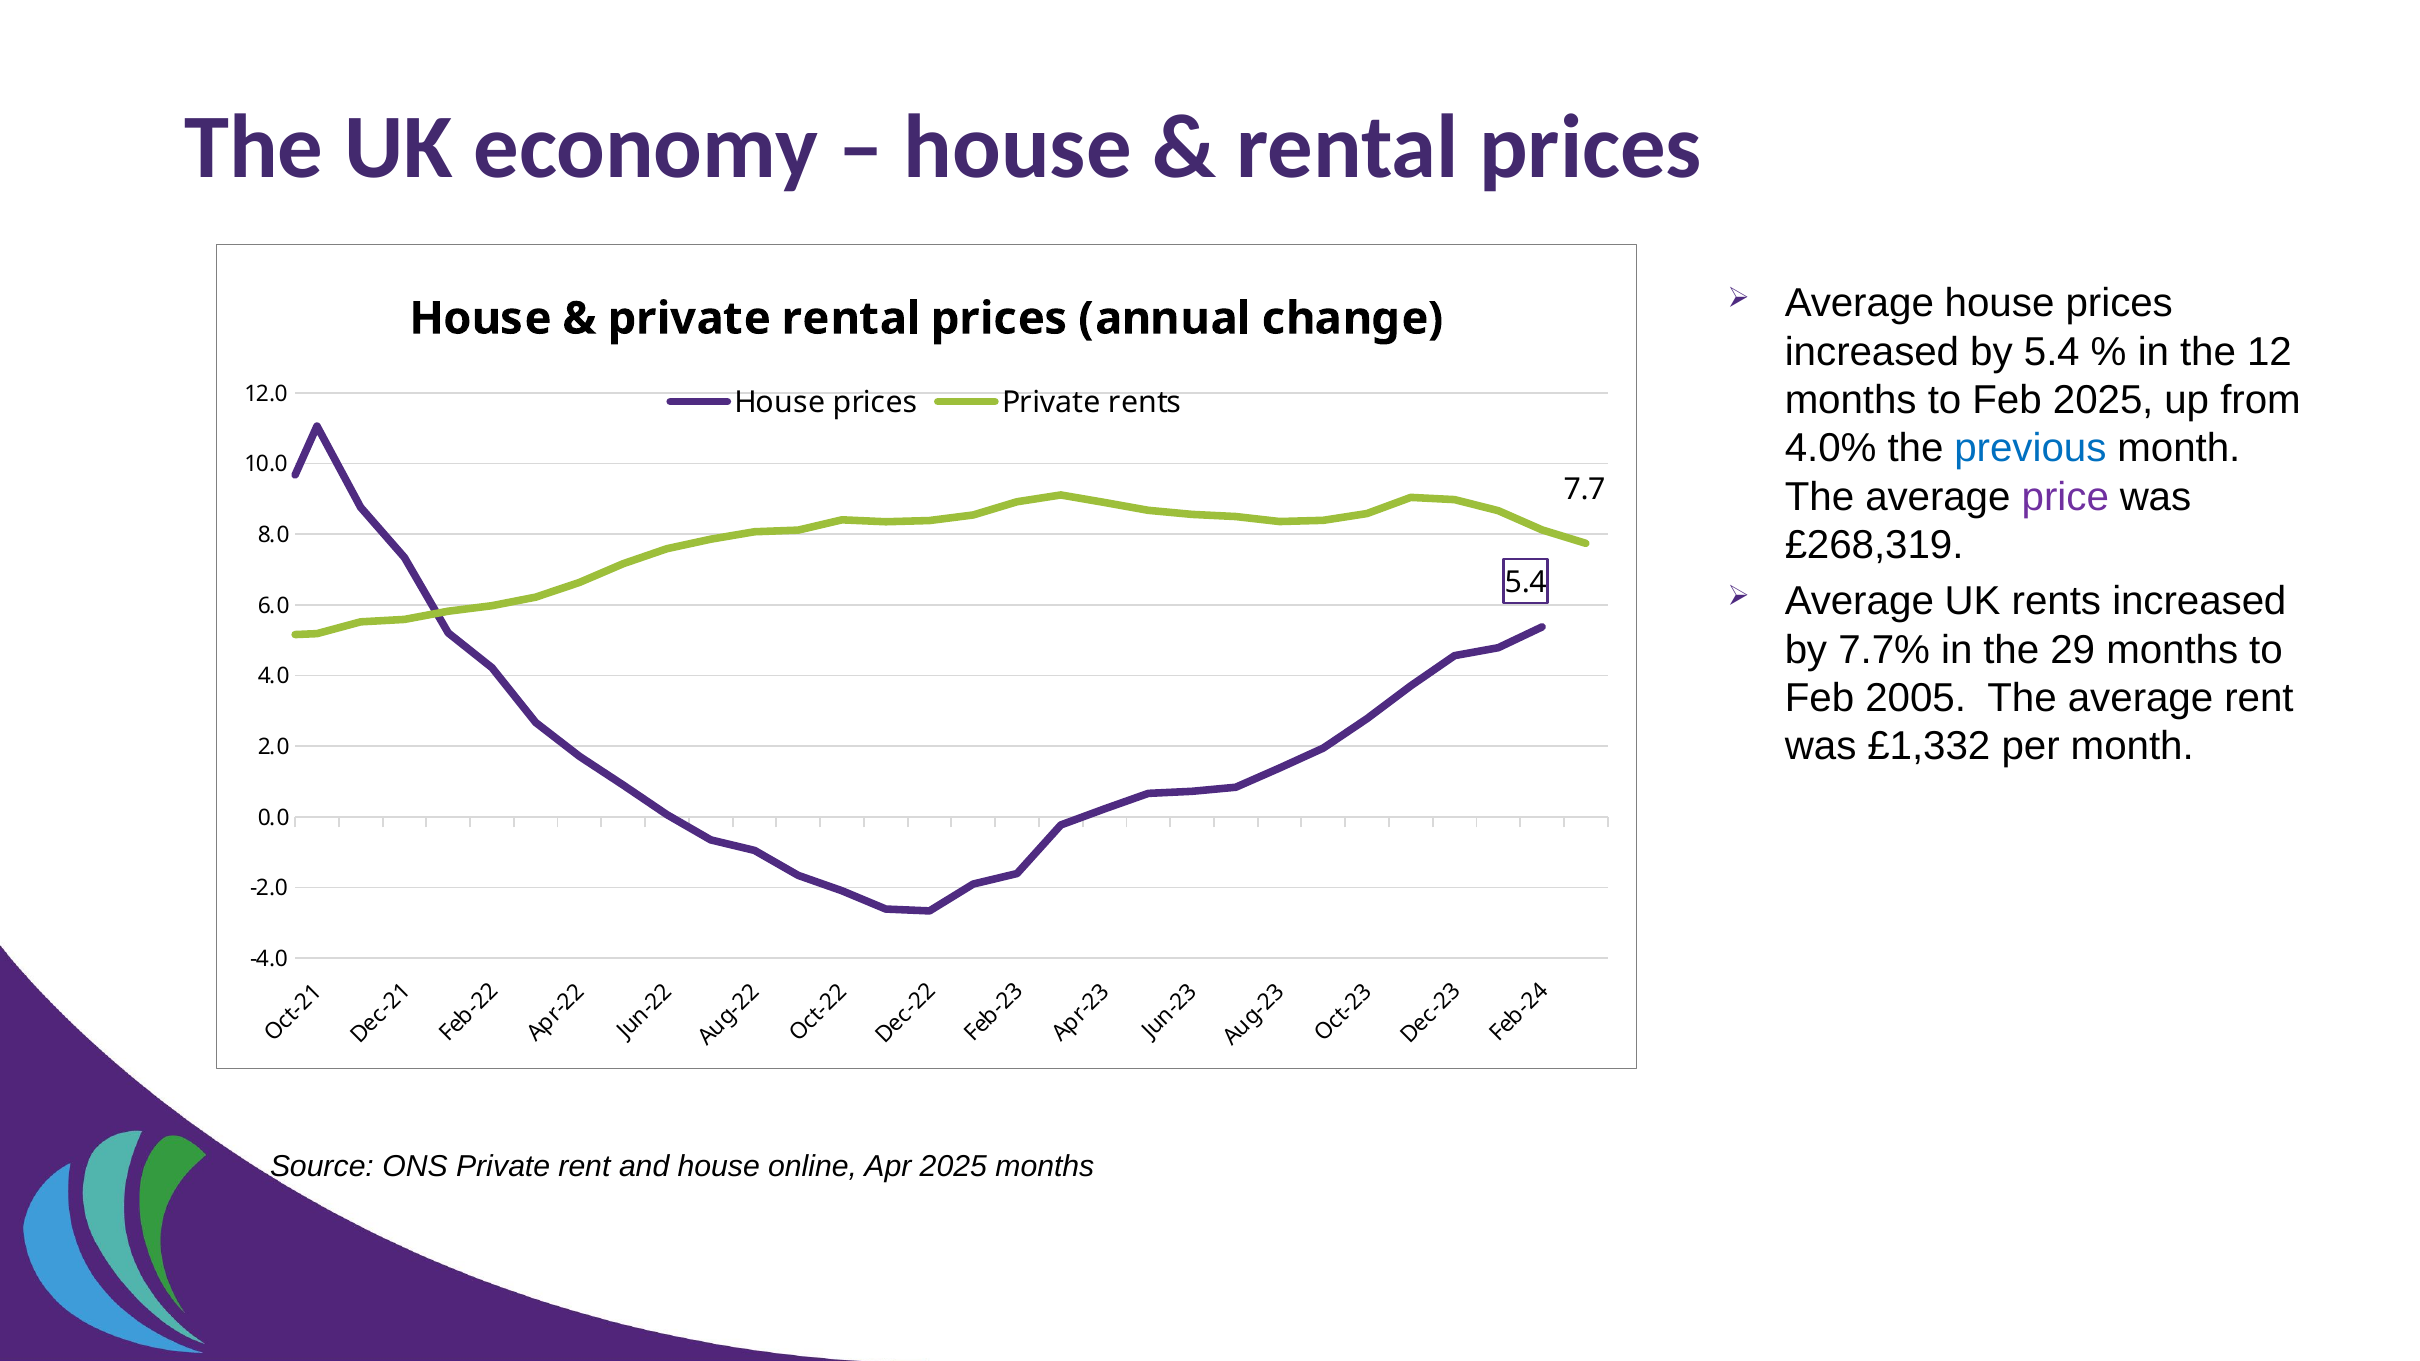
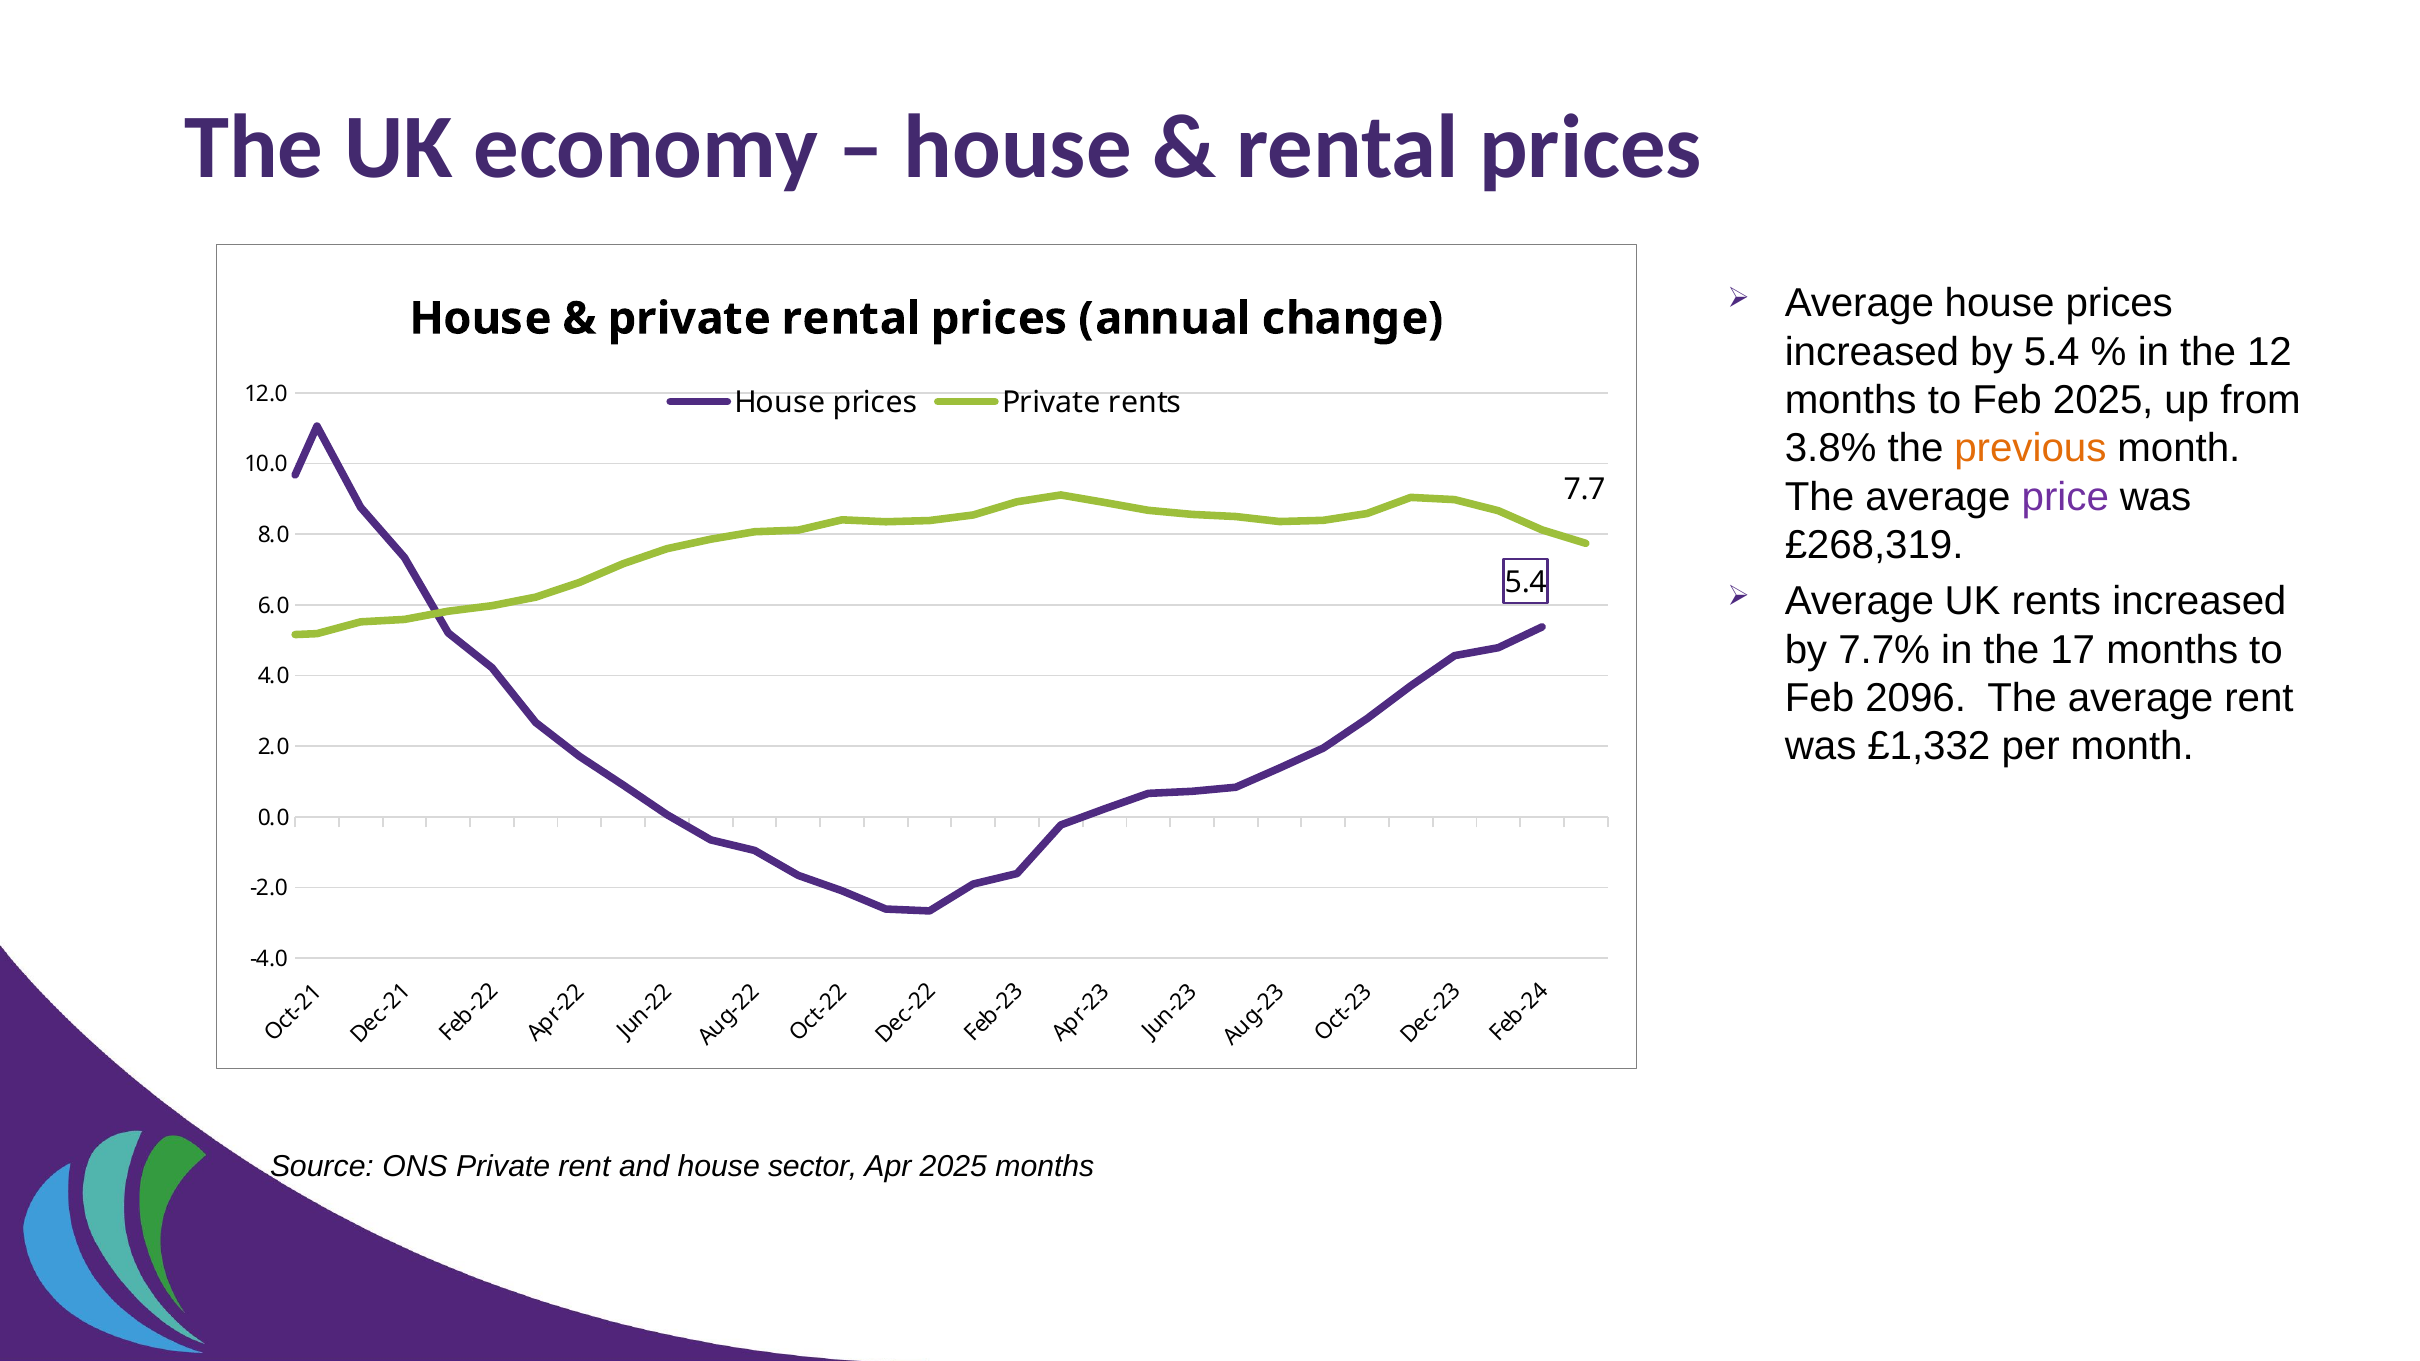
4.0%: 4.0% -> 3.8% (1831, 449)
previous colour: blue -> orange (2030, 449)
29: 29 -> 17 (2073, 650)
2005: 2005 -> 2096 (1916, 698)
online: online -> sector (813, 1167)
